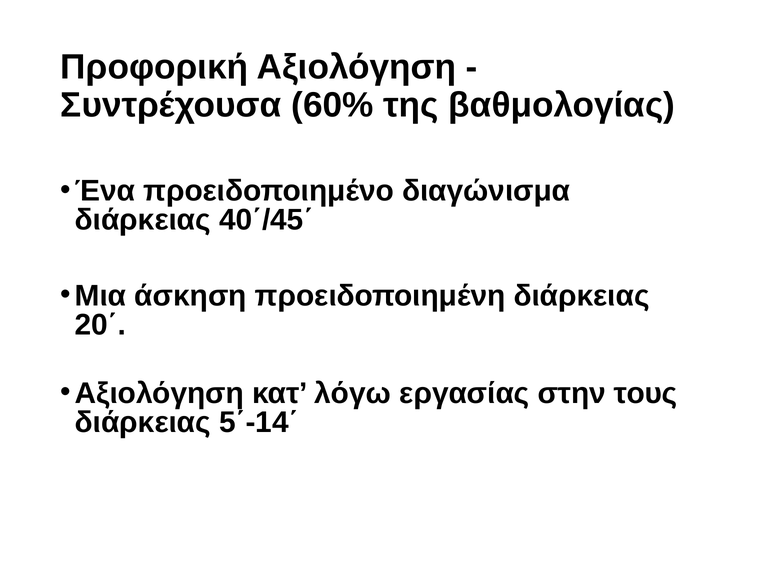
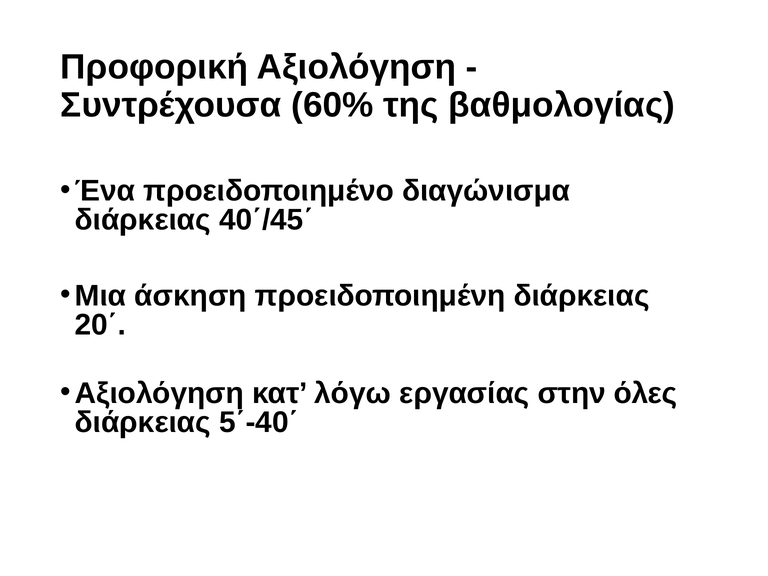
τους: τους -> όλες (646, 393)
5΄-14΄: 5΄-14΄ -> 5΄-40΄ (259, 422)
